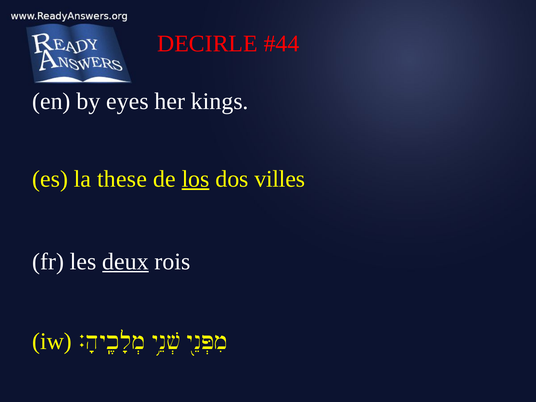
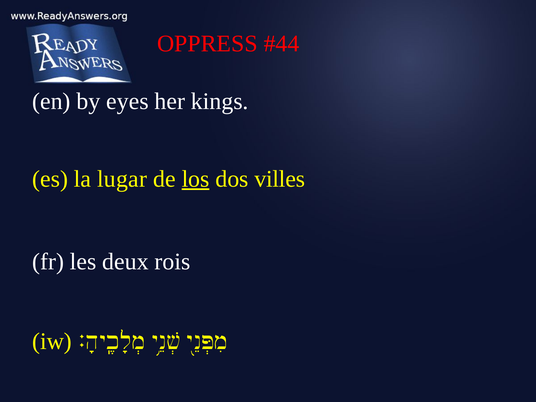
DECIRLE: DECIRLE -> OPPRESS (207, 44)
these: these -> lugar (122, 179)
deux underline: present -> none (125, 262)
